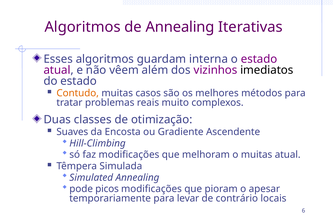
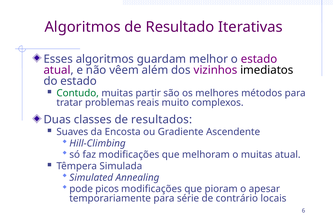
de Annealing: Annealing -> Resultado (180, 27)
interna: interna -> melhor (209, 59)
Contudo colour: orange -> green (78, 93)
casos: casos -> partir (148, 93)
otimização: otimização -> resultados (162, 120)
levar: levar -> série (188, 198)
